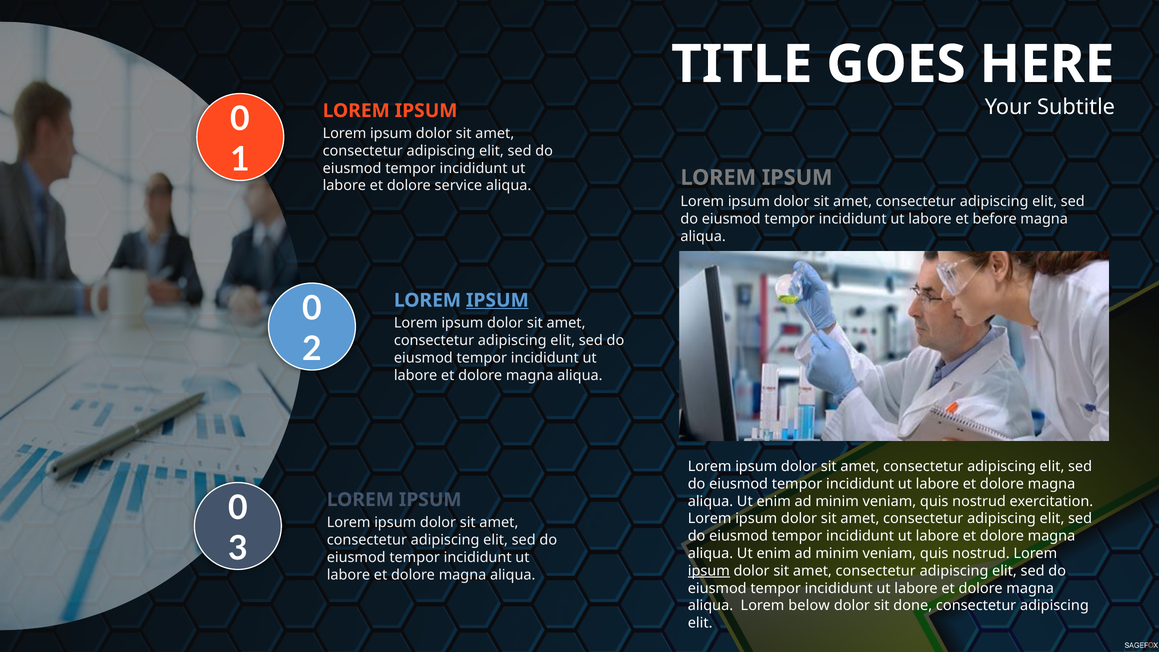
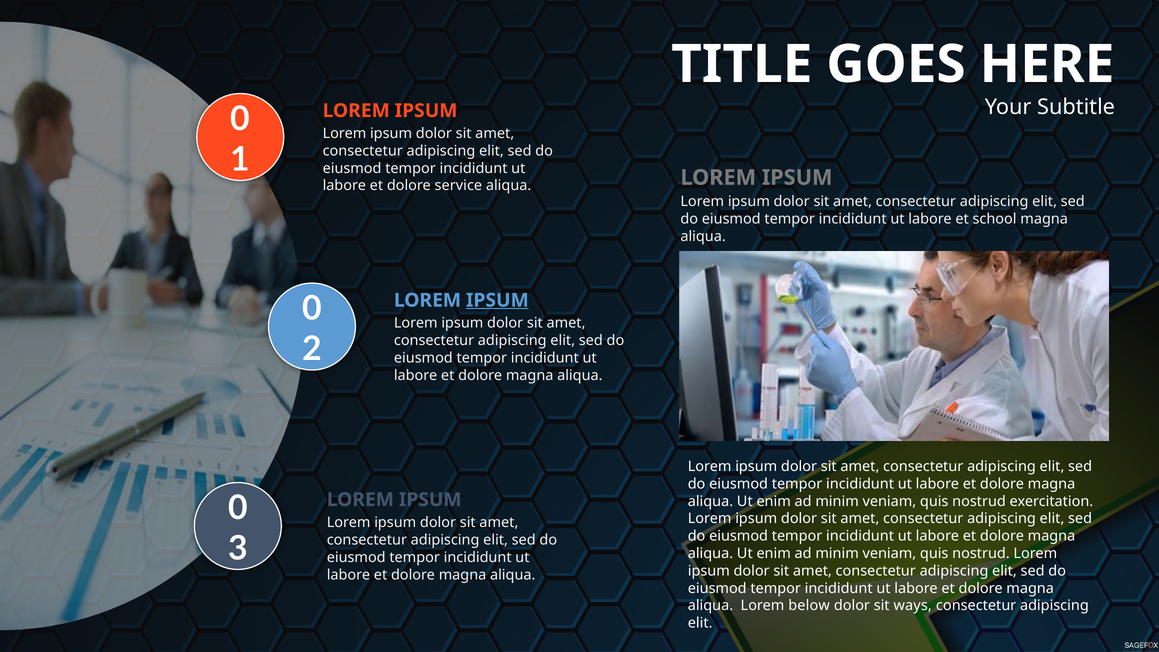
before: before -> school (995, 219)
ipsum underline: present -> none (709, 571)
done: done -> ways (913, 606)
